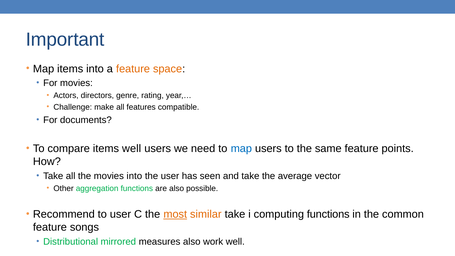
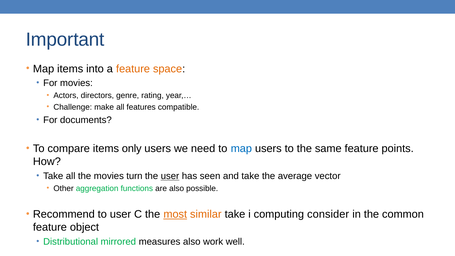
items well: well -> only (132, 149)
movies into: into -> turn (134, 176)
user underline: none -> present (170, 176)
computing functions: functions -> consider (328, 214)
songs: songs -> object (84, 227)
